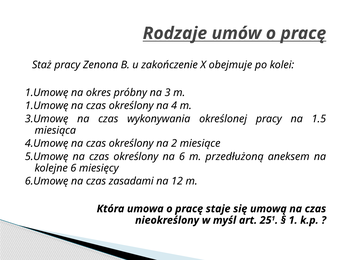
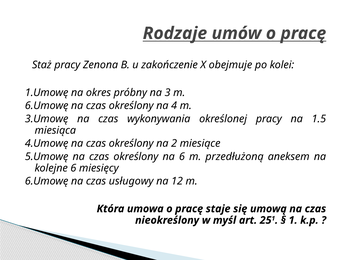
1.Umowę: 1.Umowę -> 6.Umowę (47, 106)
zasadami: zasadami -> usługowy (131, 181)
